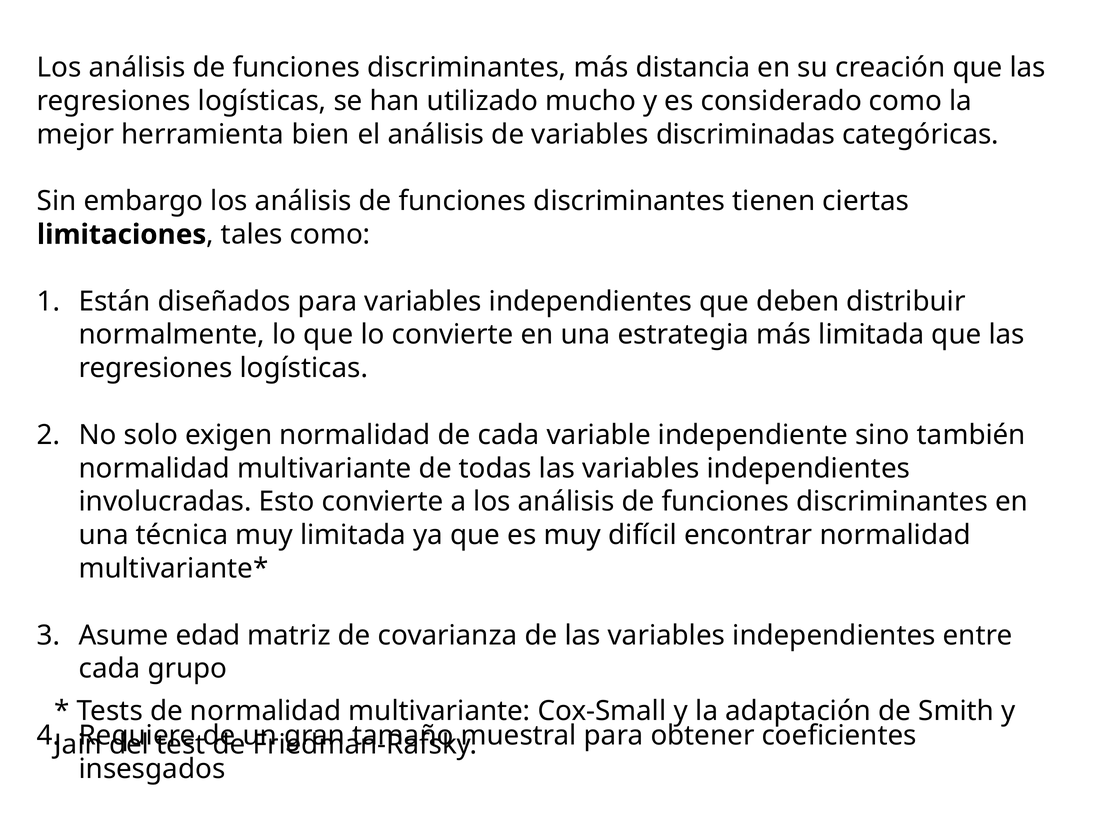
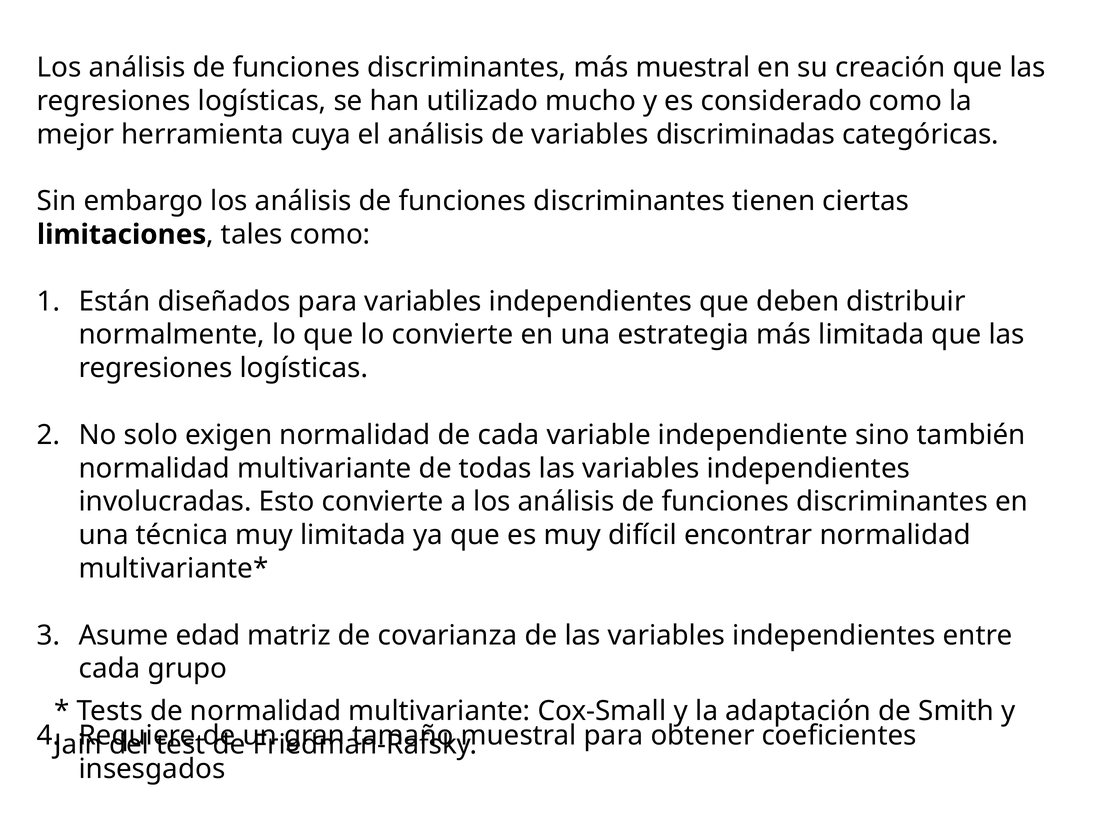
más distancia: distancia -> muestral (693, 68)
bien: bien -> cuya (321, 134)
